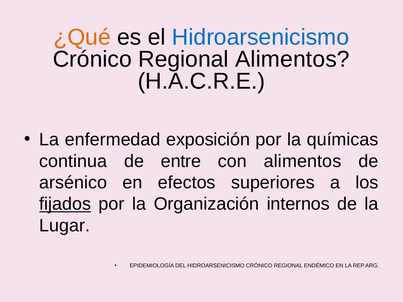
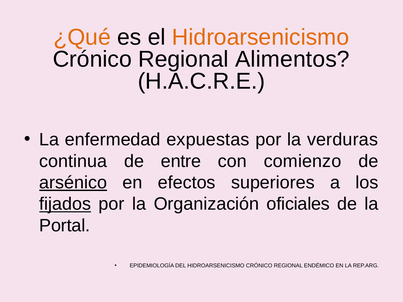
Hidroarsenicismo colour: blue -> orange (261, 37)
exposición: exposición -> expuestas (208, 140)
químicas: químicas -> verduras (343, 140)
con alimentos: alimentos -> comienzo (303, 161)
arsénico underline: none -> present (73, 183)
internos: internos -> oficiales (298, 204)
Lugar: Lugar -> Portal (65, 226)
